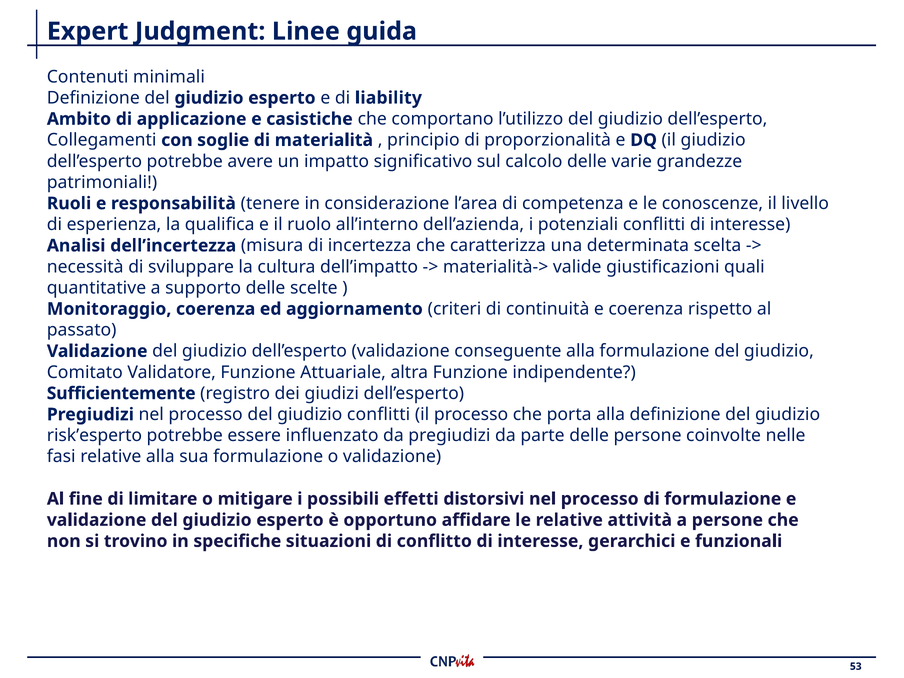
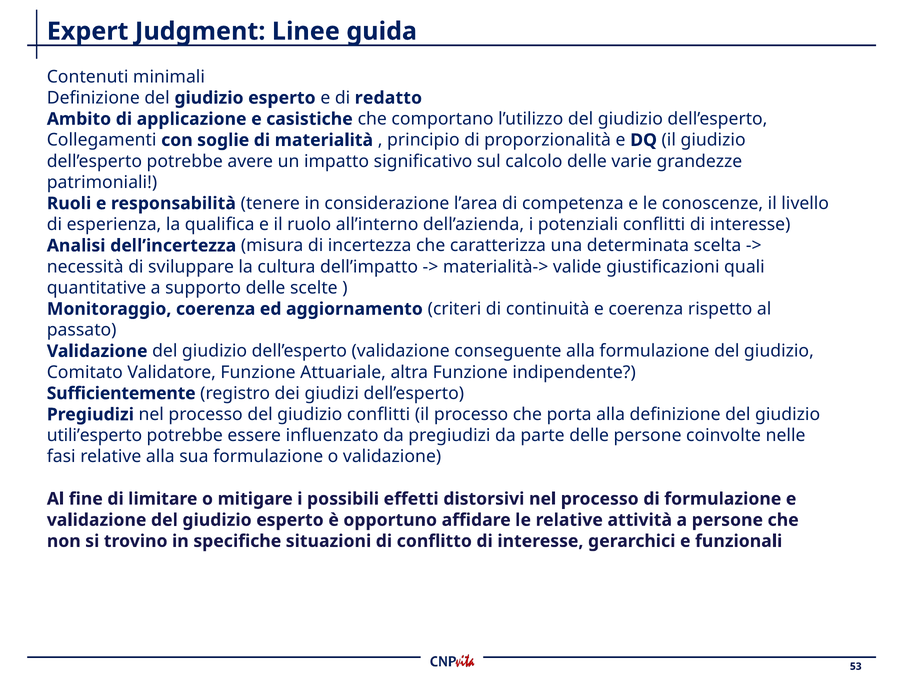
liability: liability -> redatto (388, 98)
risk’esperto: risk’esperto -> utili’esperto (95, 436)
